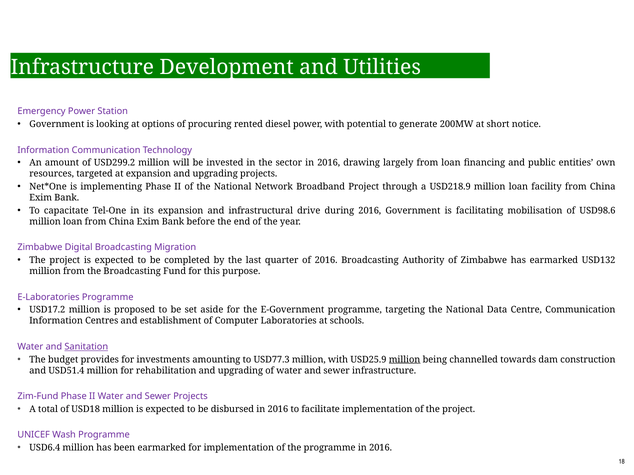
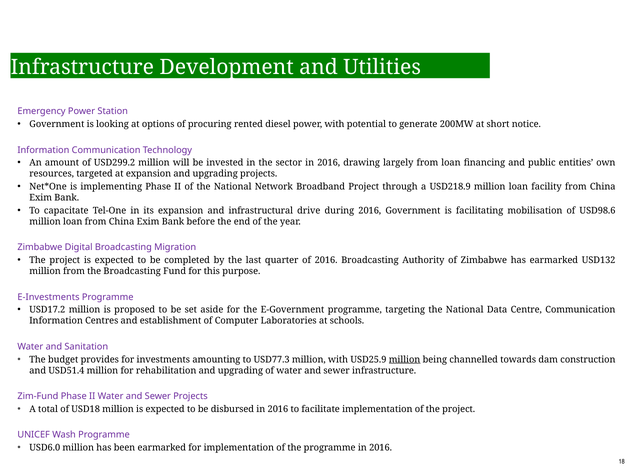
E-Laboratories: E-Laboratories -> E-Investments (49, 297)
Sanitation underline: present -> none (86, 347)
USD6.4: USD6.4 -> USD6.0 (45, 448)
